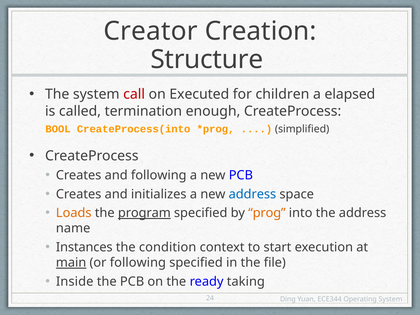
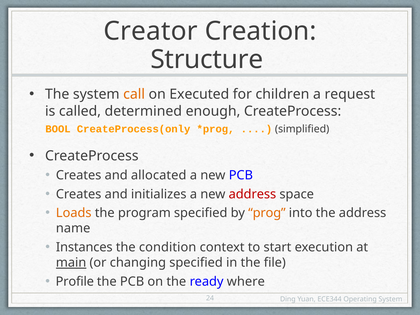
call colour: red -> orange (134, 94)
elapsed: elapsed -> request (350, 94)
termination: termination -> determined (143, 111)
CreateProcess(into: CreateProcess(into -> CreateProcess(only (134, 129)
and following: following -> allocated (159, 175)
address colour: blue -> red (252, 194)
program underline: present -> none (144, 213)
or following: following -> changing (138, 263)
Inside: Inside -> Profile (75, 282)
taking: taking -> where (246, 282)
